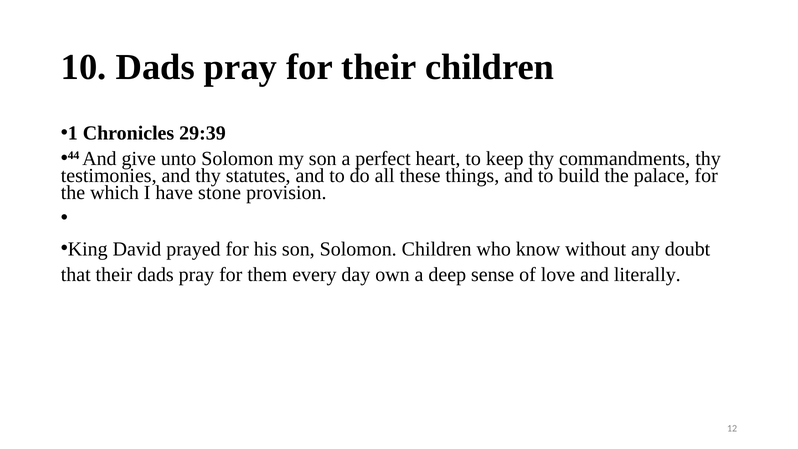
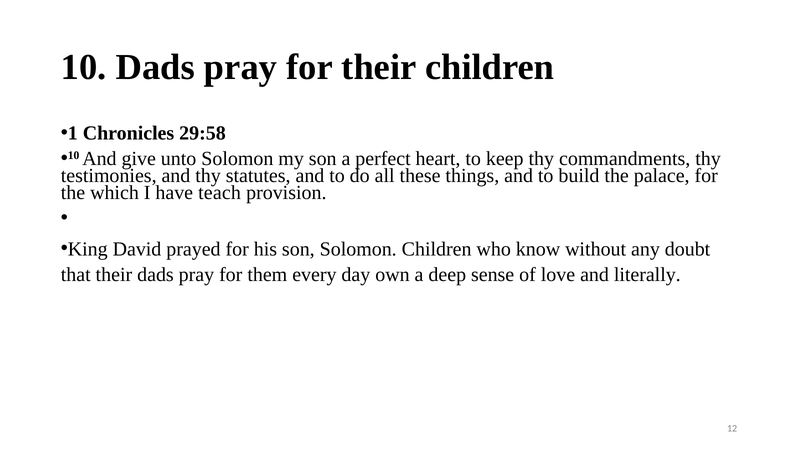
29:39: 29:39 -> 29:58 (203, 133)
44: 44 -> 10 (74, 156)
stone: stone -> teach (220, 193)
